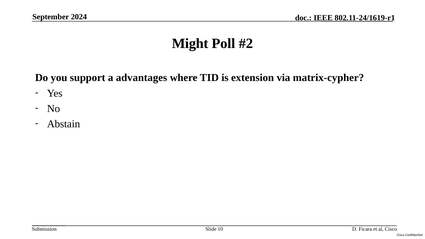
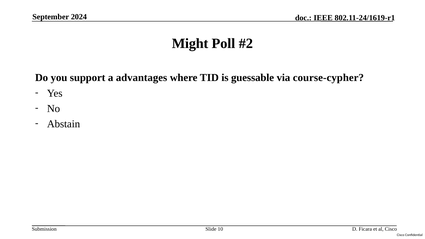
extension: extension -> guessable (253, 78)
matrix-cypher: matrix-cypher -> course-cypher (328, 78)
